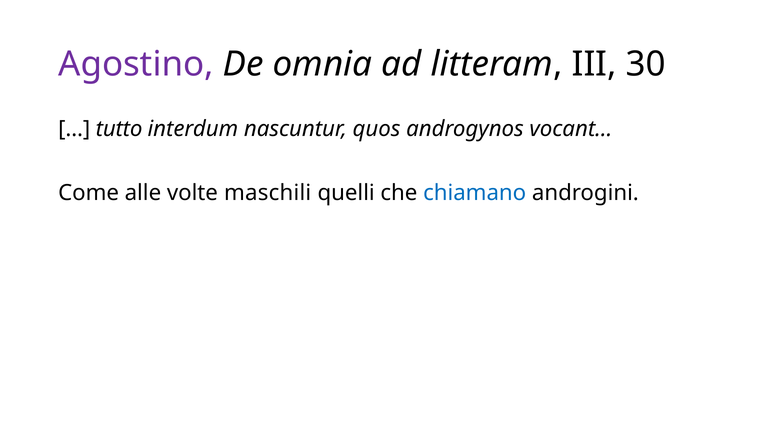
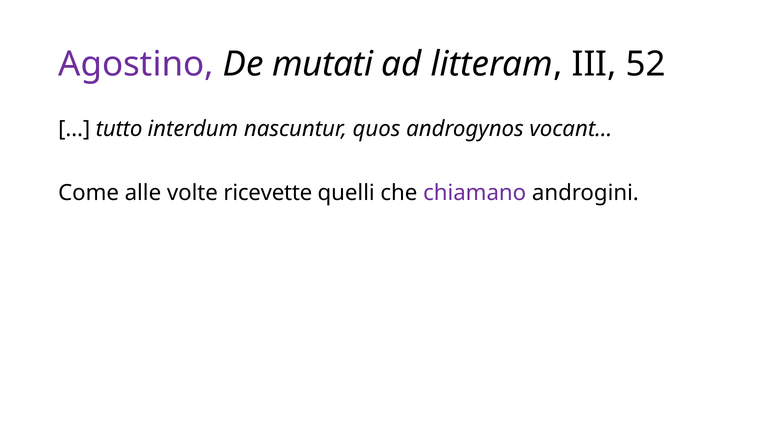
omnia: omnia -> mutati (323, 64)
30: 30 -> 52 (646, 64)
maschili: maschili -> ricevette (268, 193)
chiamano colour: blue -> purple (475, 193)
